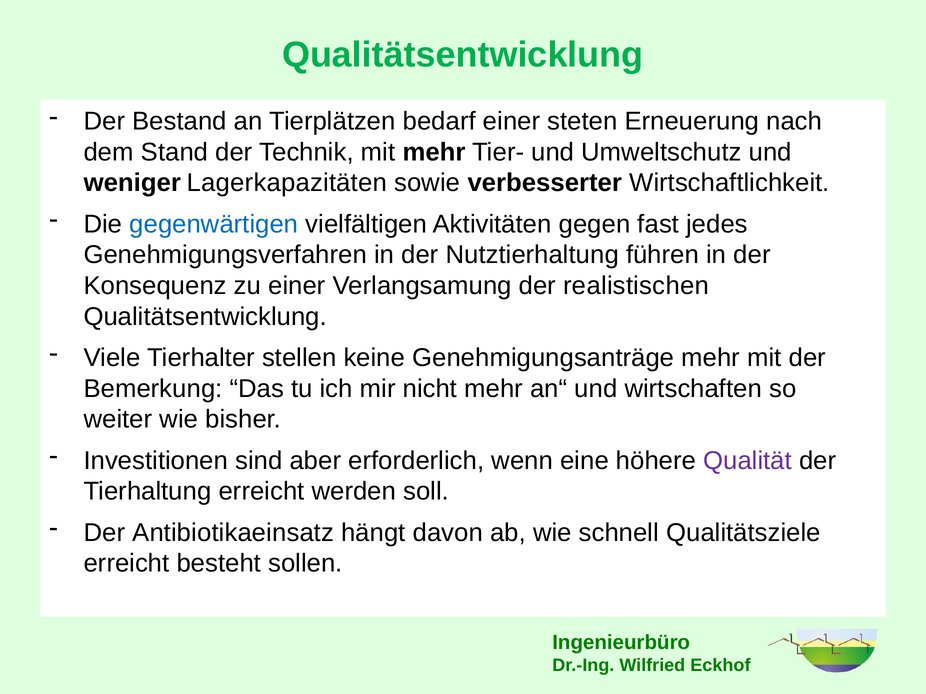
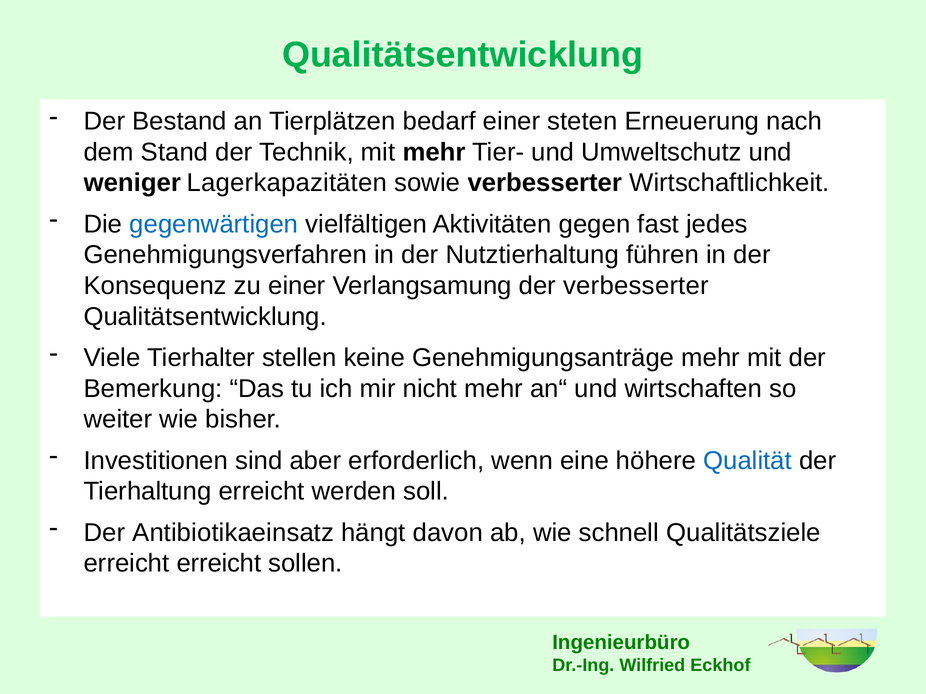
der realistischen: realistischen -> verbesserter (636, 286)
Qualität colour: purple -> blue (748, 461)
erreicht besteht: besteht -> erreicht (219, 564)
